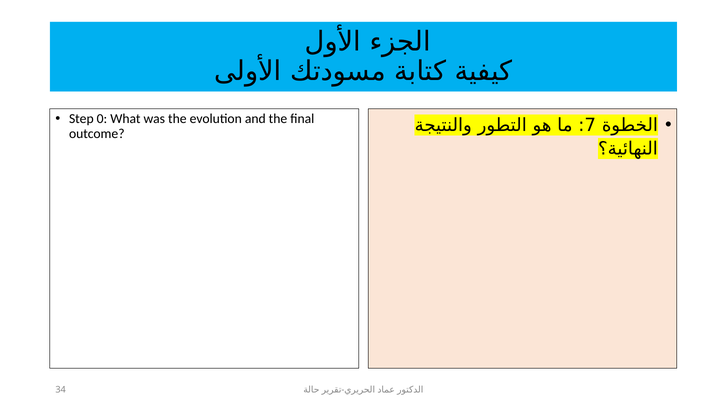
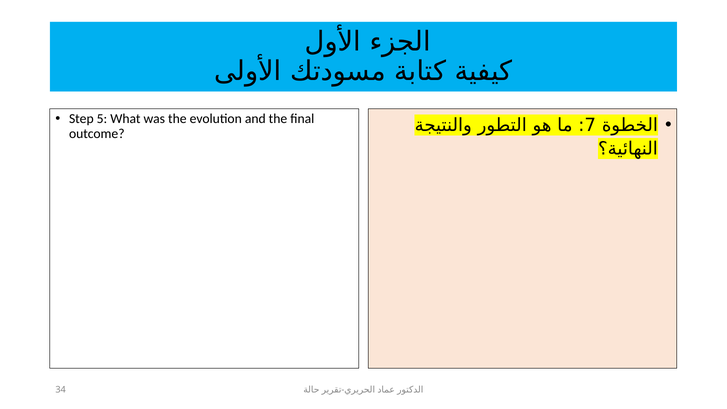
0: 0 -> 5 (102, 119)
